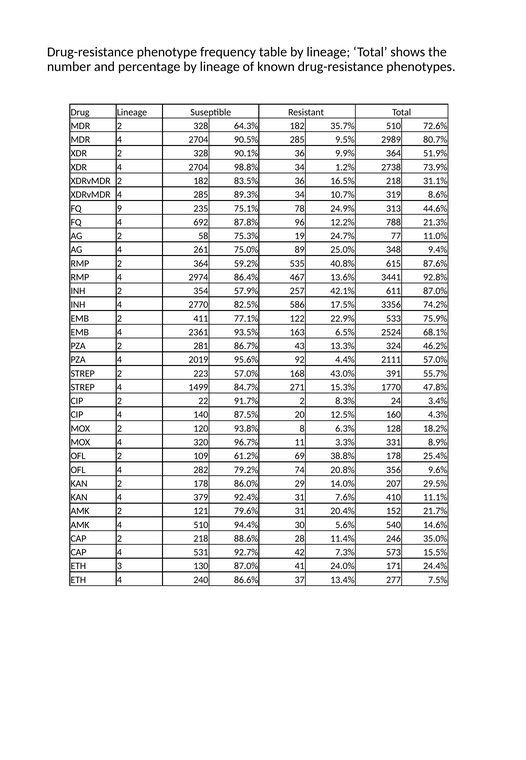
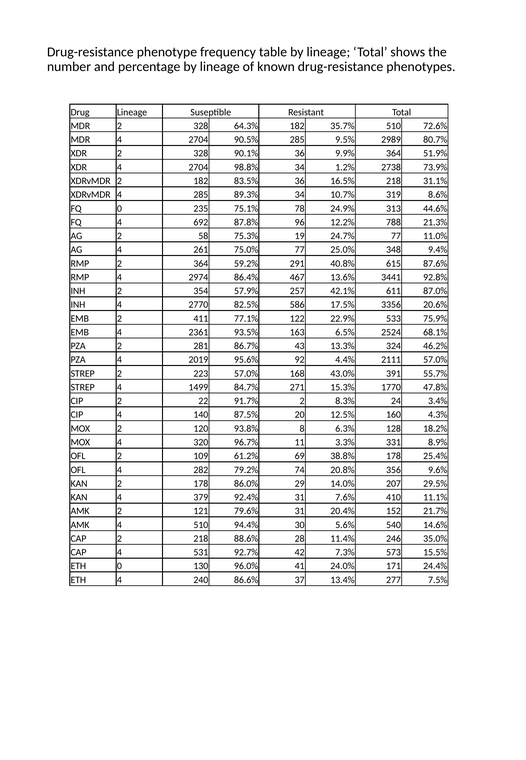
FQ 9: 9 -> 0 (119, 208)
75.0% 89: 89 -> 77 (300, 250)
535: 535 -> 291 (297, 263)
74.2%: 74.2% -> 20.6% (435, 305)
ETH 3: 3 -> 0 (119, 566)
130 87.0%: 87.0% -> 96.0% (246, 566)
